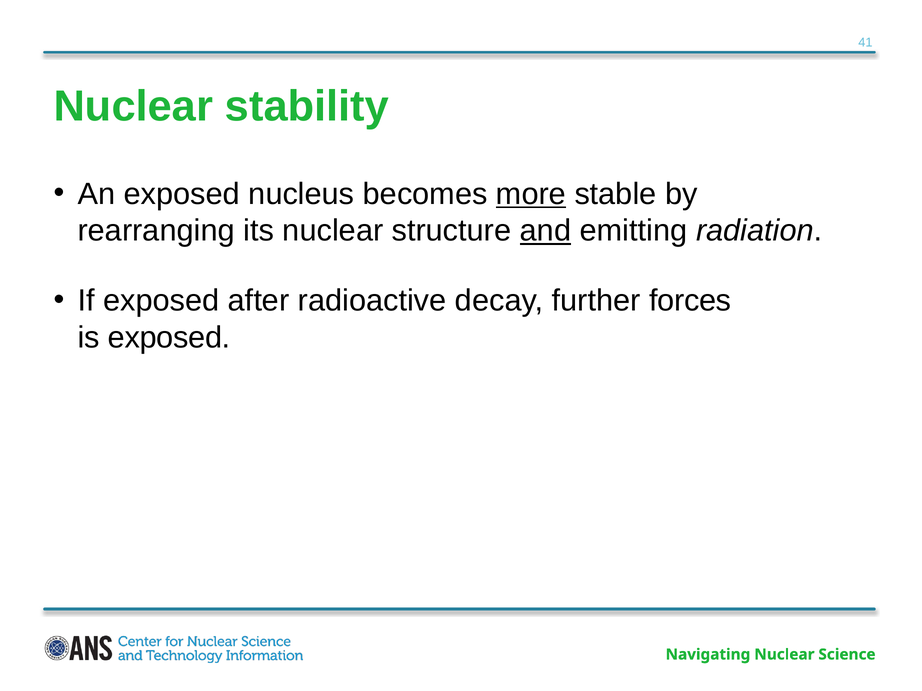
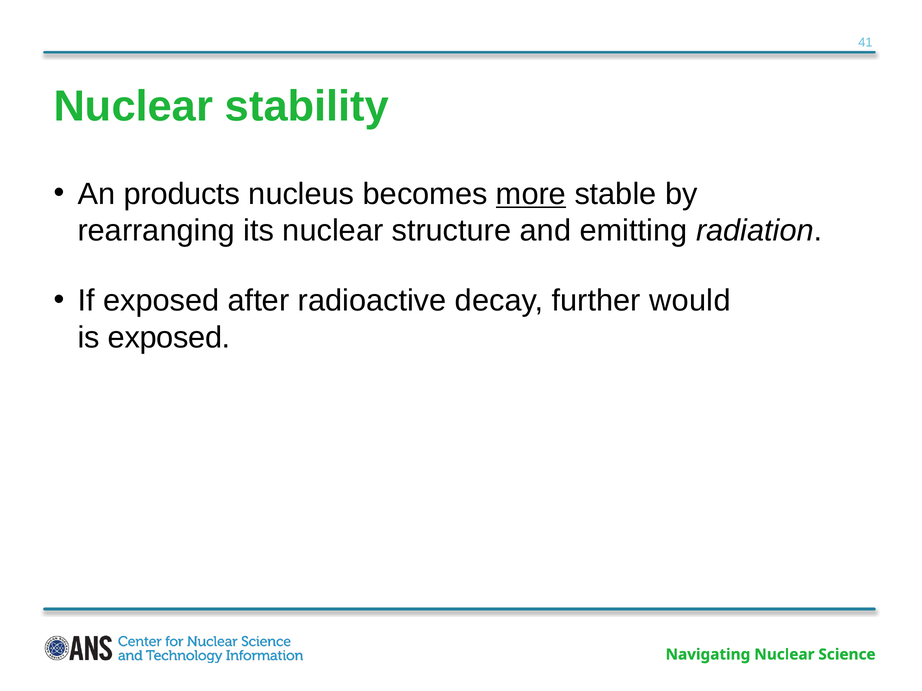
An exposed: exposed -> products (182, 194)
and underline: present -> none (546, 231)
forces: forces -> would (690, 301)
